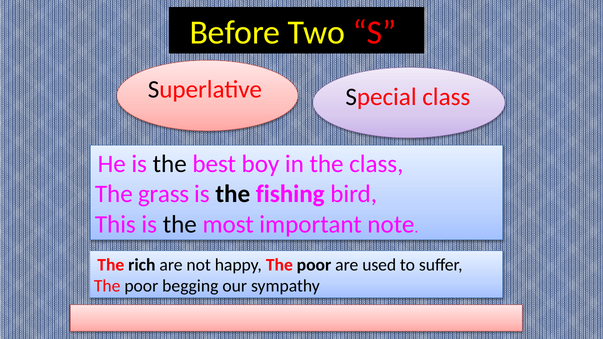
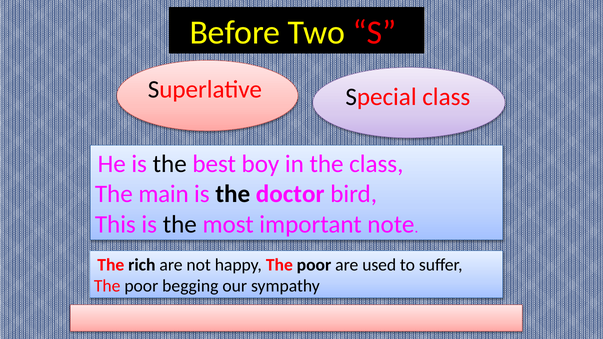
grass: grass -> main (164, 194)
fishing: fishing -> doctor (290, 194)
